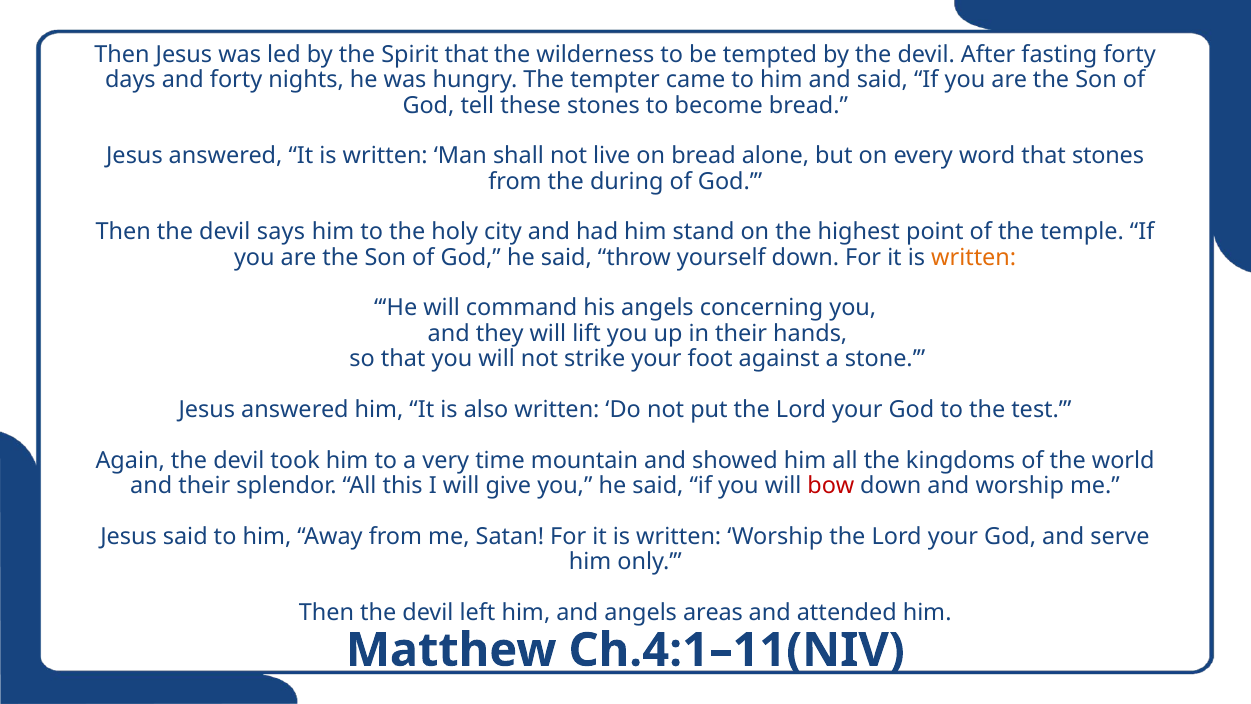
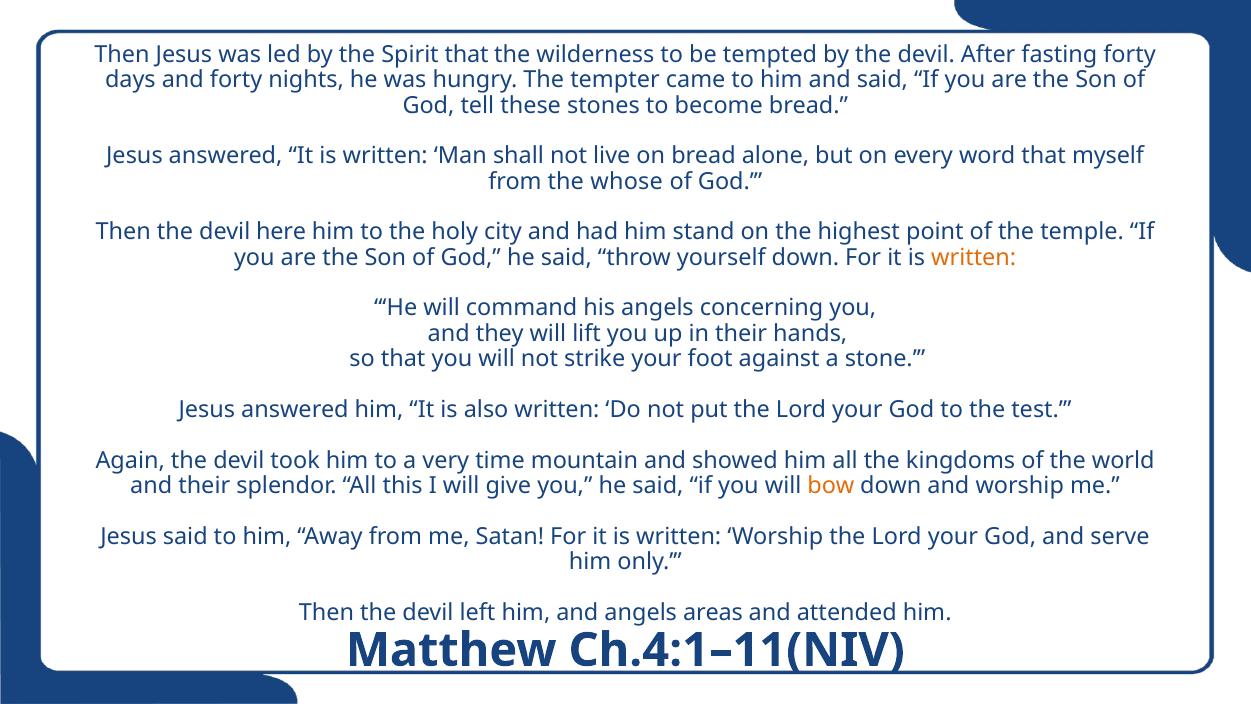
that stones: stones -> myself (1108, 156)
during: during -> whose (627, 181)
says: says -> here (281, 232)
bow colour: red -> orange (831, 485)
